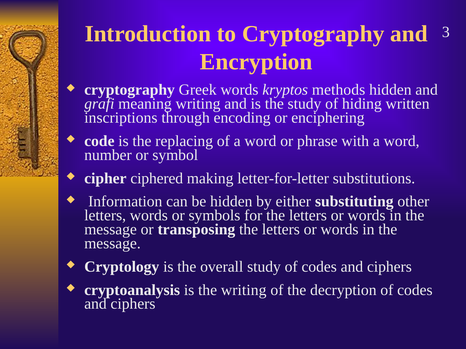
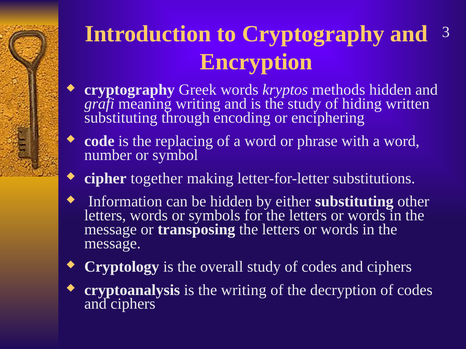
inscriptions: inscriptions -> substituting (121, 118)
ciphered: ciphered -> together (157, 178)
